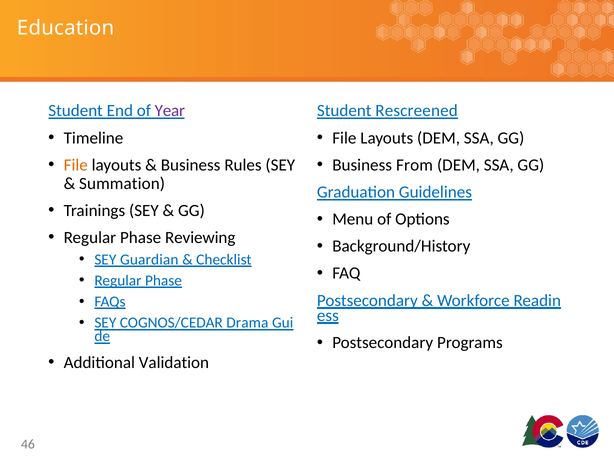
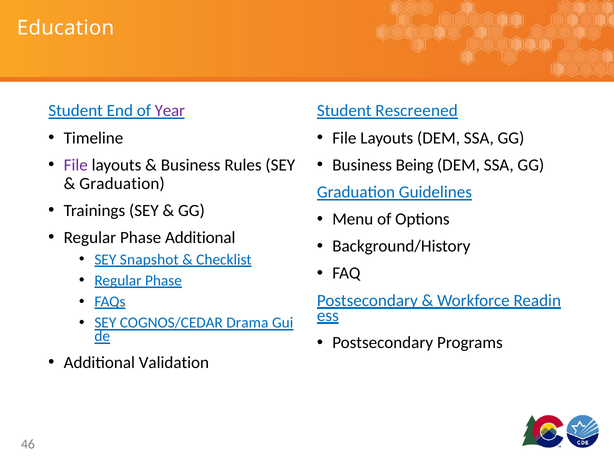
File colour: orange -> purple (76, 165)
From: From -> Being (415, 165)
Summation: Summation -> Graduation (122, 183)
Phase Reviewing: Reviewing -> Additional (200, 237)
Guardian: Guardian -> Snapshot (149, 259)
